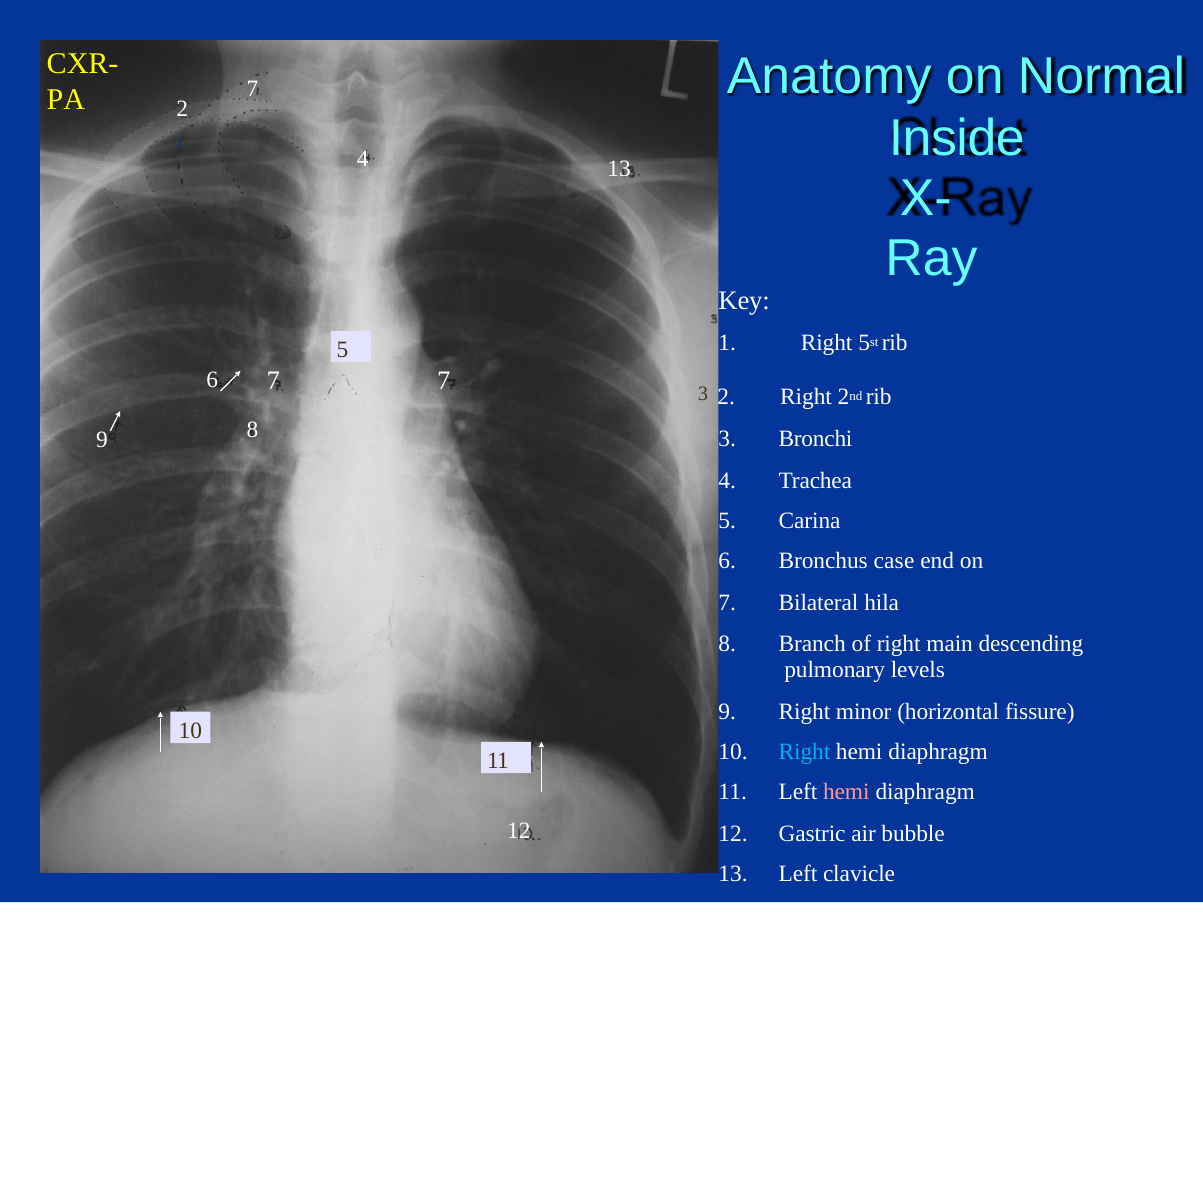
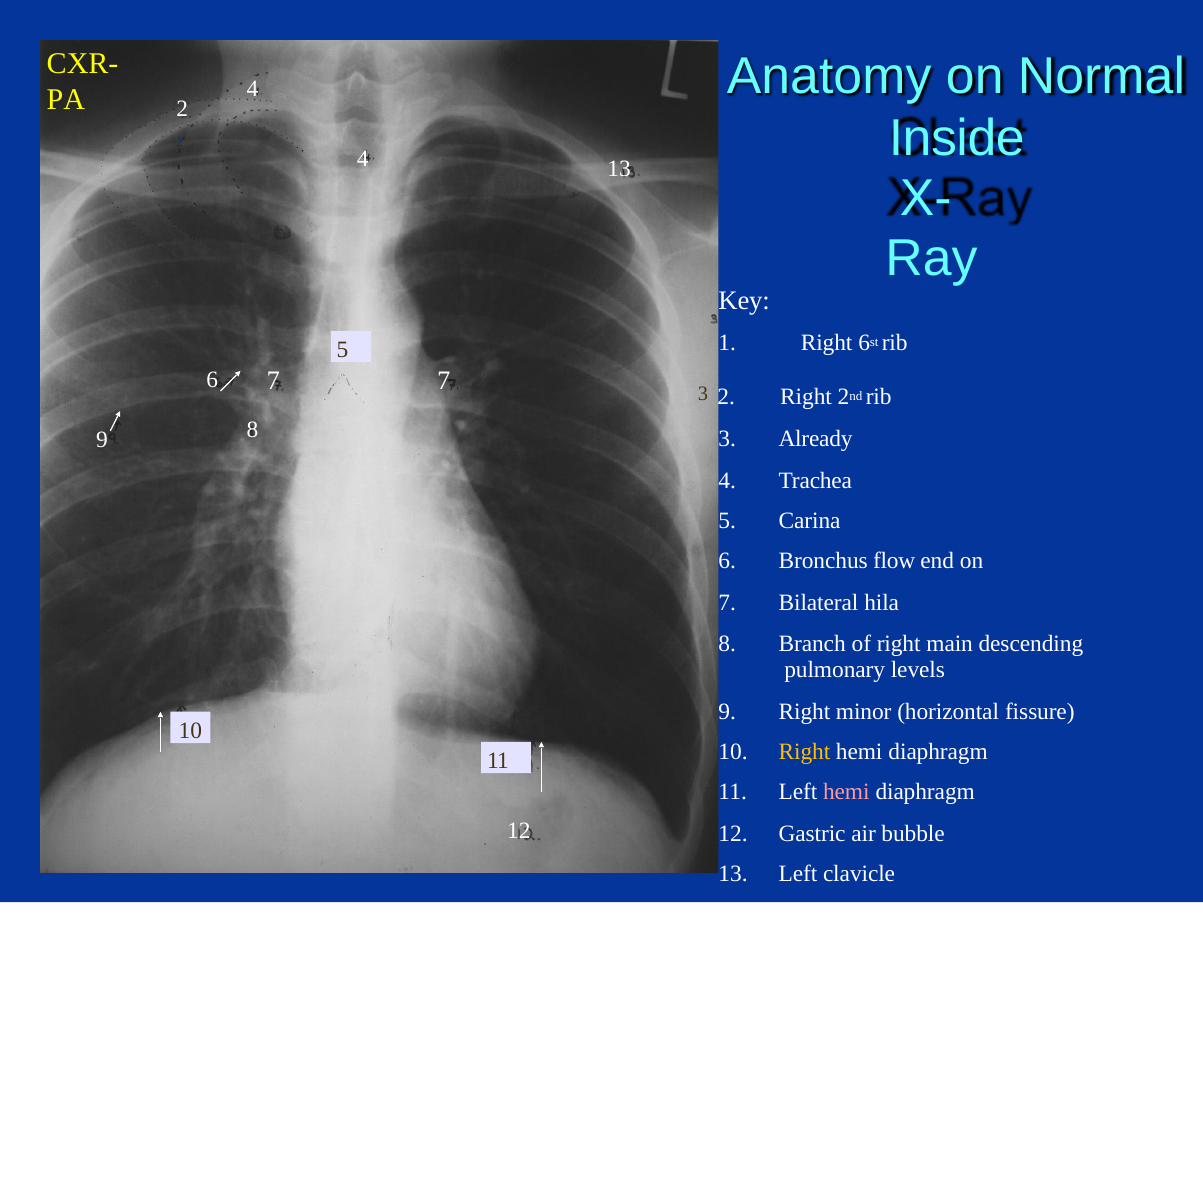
7: 7 -> 4 (252, 89)
Right 5: 5 -> 6 (864, 343)
Bronchi: Bronchi -> Already (816, 439)
case: case -> flow (894, 561)
Right colour: light blue -> yellow (804, 751)
